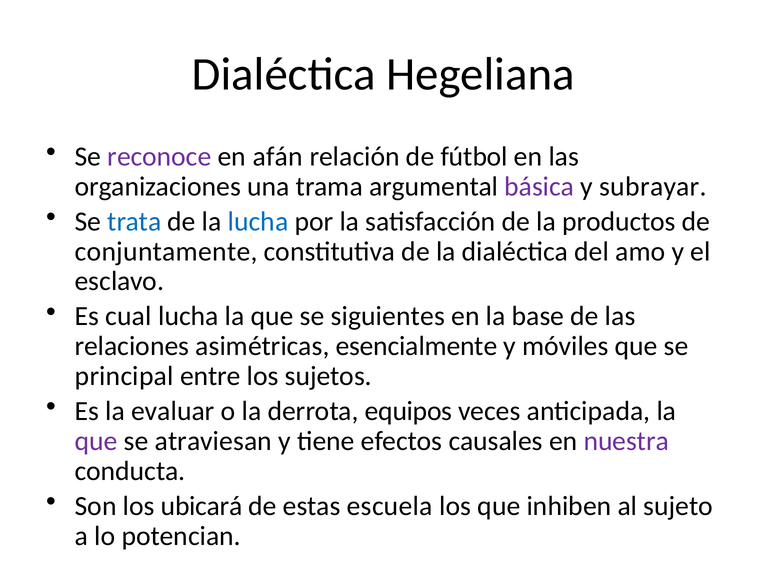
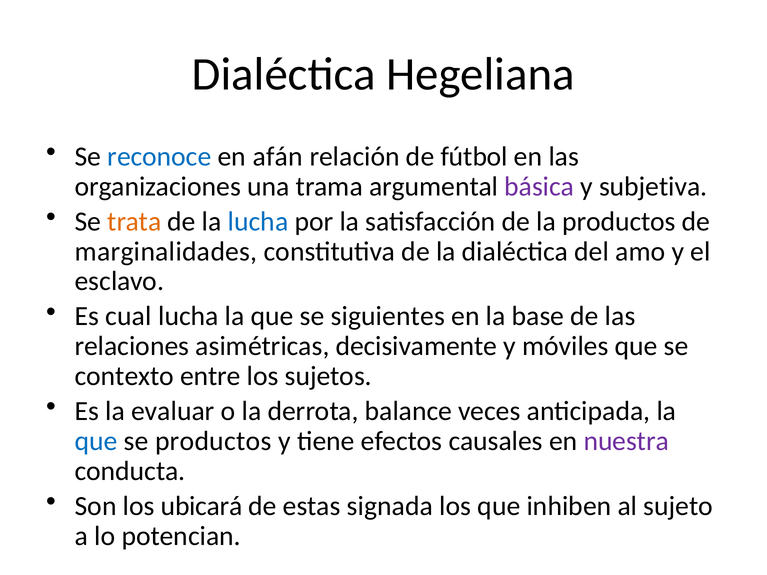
reconoce colour: purple -> blue (159, 157)
subrayar: subrayar -> subjetiva (653, 187)
trata colour: blue -> orange (134, 222)
conjuntamente: conjuntamente -> marginalidades (166, 251)
esencialmente: esencialmente -> decisivamente (416, 346)
principal: principal -> contexto (124, 376)
equipos: equipos -> balance (408, 411)
que colour: purple -> blue (96, 441)
se atraviesan: atraviesan -> productos (213, 441)
escuela: escuela -> signada (390, 506)
